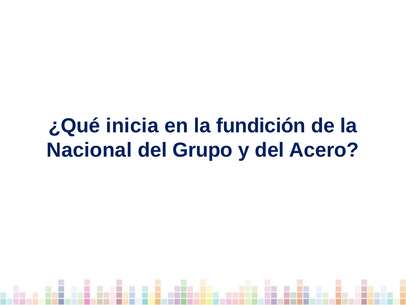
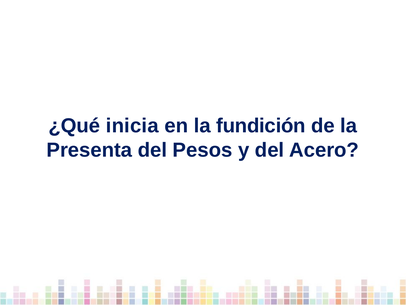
Nacional: Nacional -> Presenta (89, 150)
Grupo: Grupo -> Pesos (203, 150)
